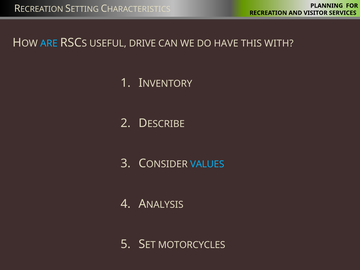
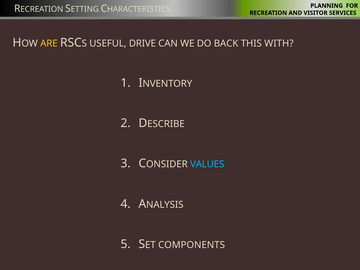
ARE colour: light blue -> yellow (49, 43)
HAVE: HAVE -> BACK (226, 43)
MOTORCYCLES: MOTORCYCLES -> COMPONENTS (192, 245)
